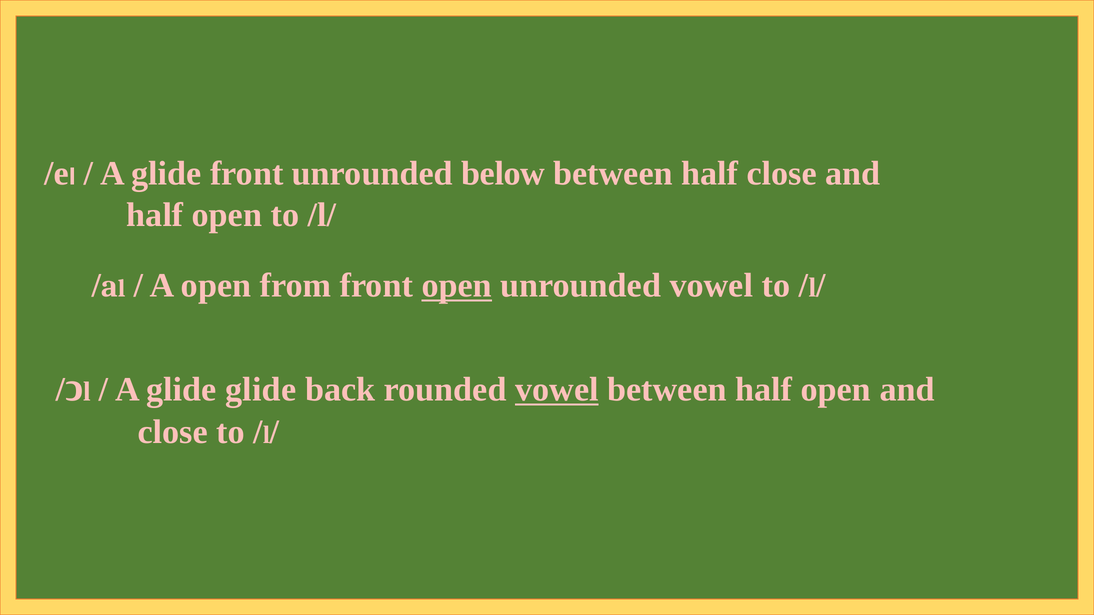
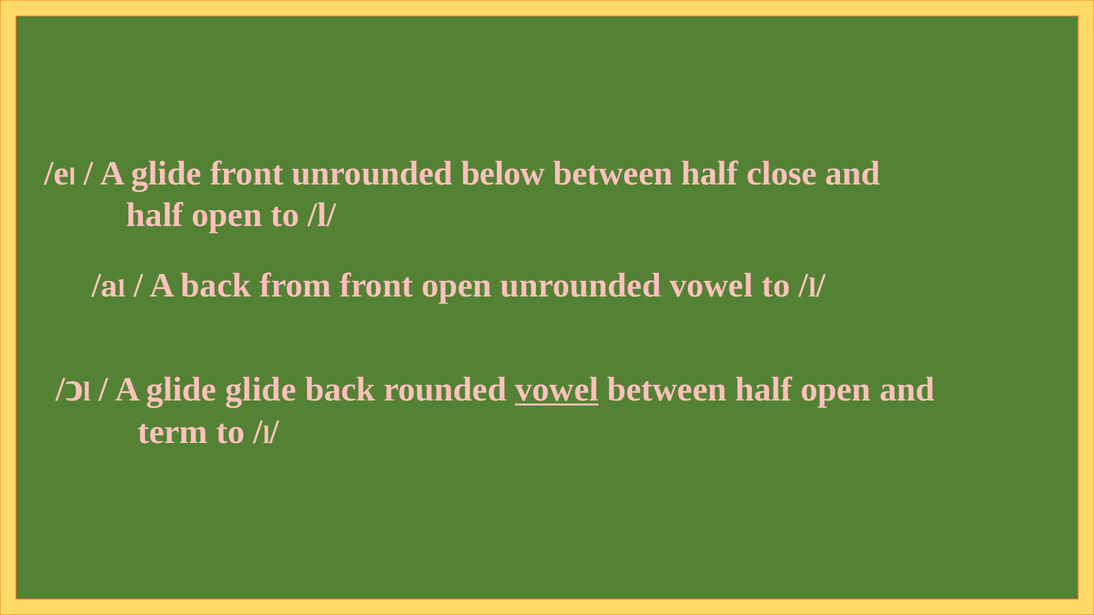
A open: open -> back (216, 286)
open underline: present -> none (457, 286)
close: close -> term (173, 432)
